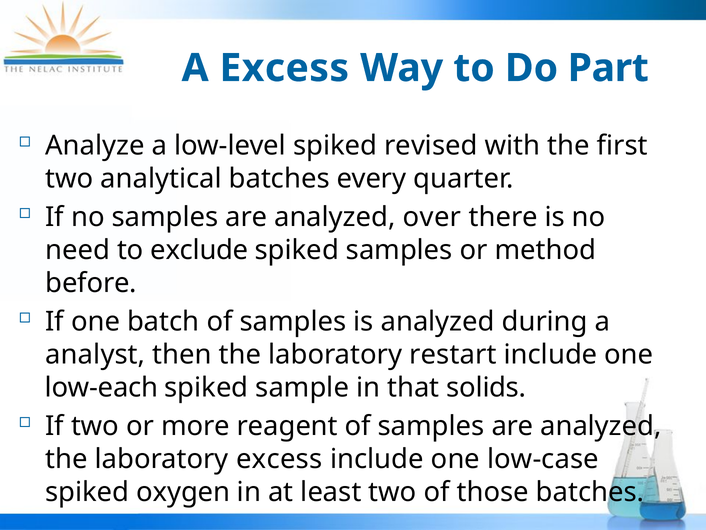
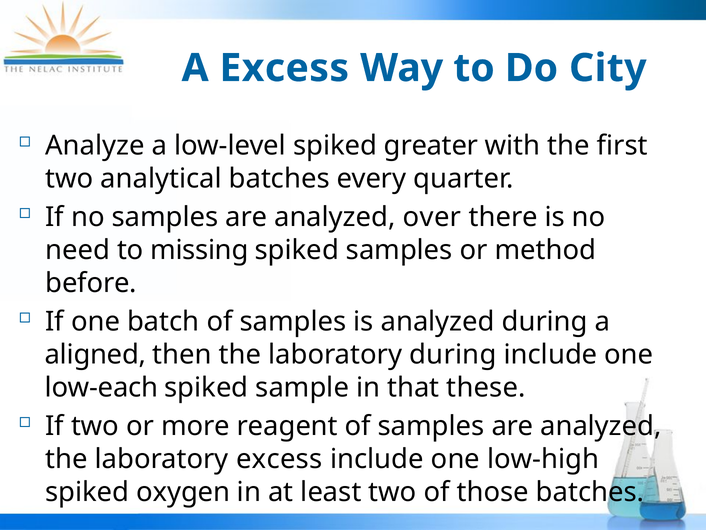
Part: Part -> City (608, 68)
revised: revised -> greater (431, 145)
exclude: exclude -> missing (199, 250)
analyst: analyst -> aligned (95, 354)
laboratory restart: restart -> during (453, 354)
solids: solids -> these (486, 387)
low-case: low-case -> low-high (543, 459)
